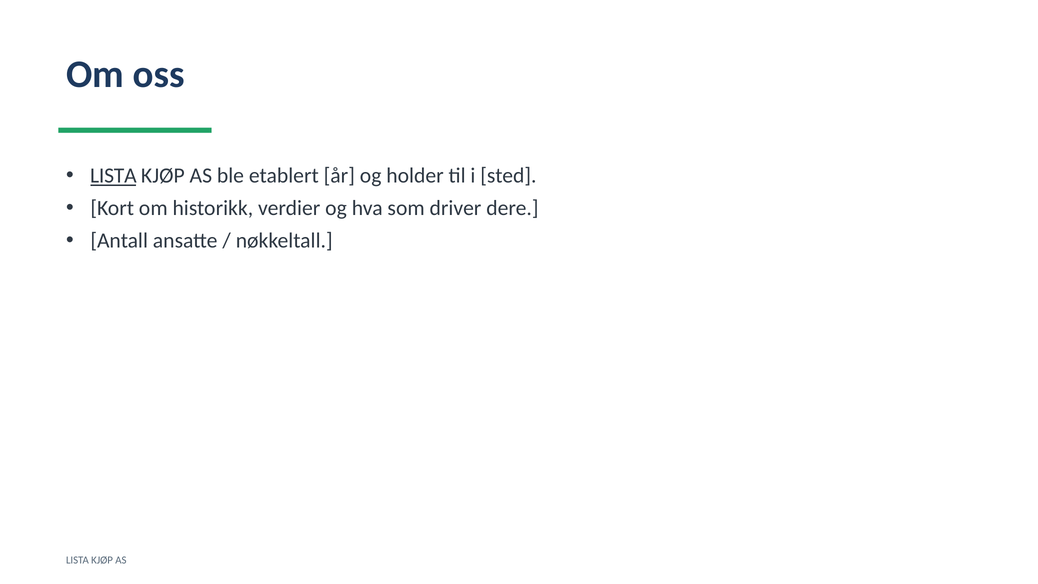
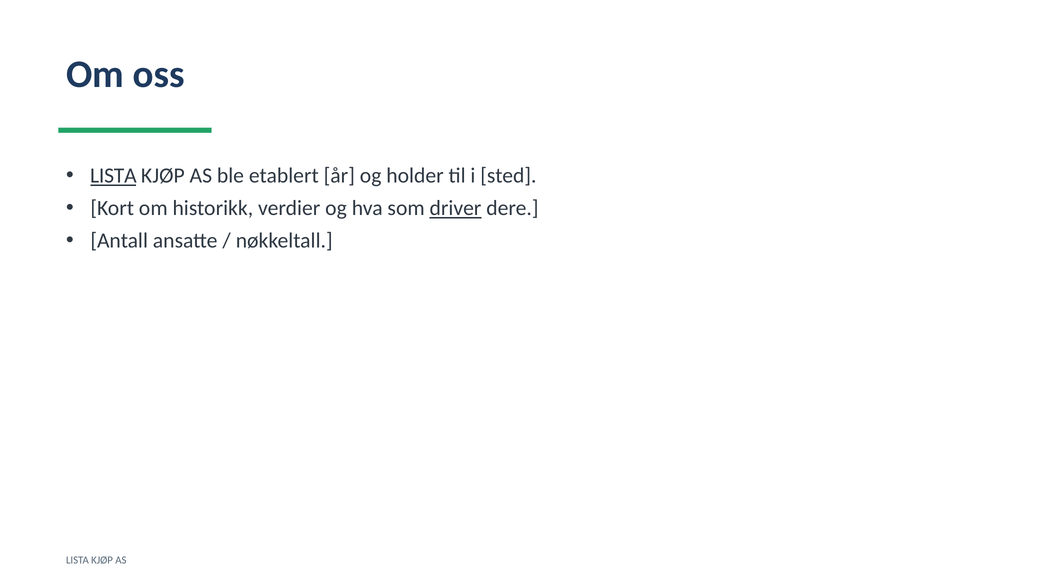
driver underline: none -> present (455, 208)
